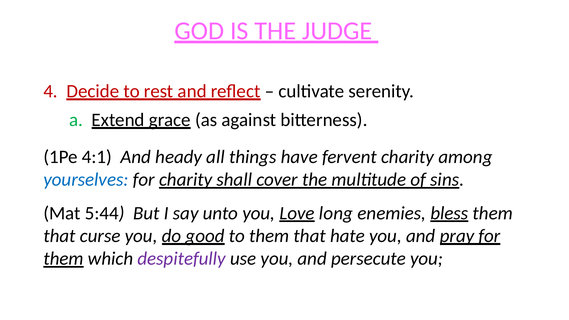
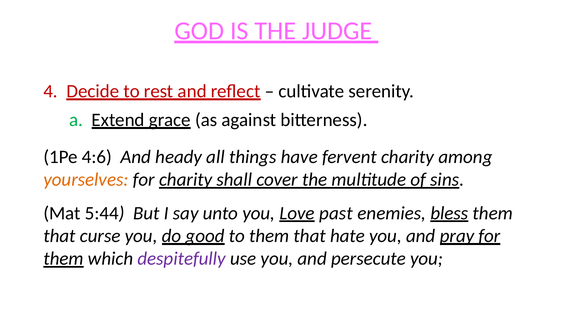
4:1: 4:1 -> 4:6 (97, 157)
yourselves colour: blue -> orange (86, 180)
long: long -> past (336, 213)
